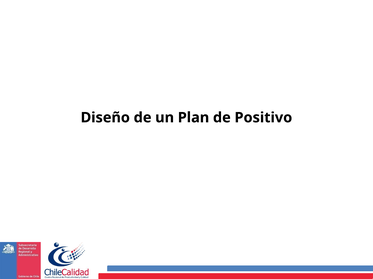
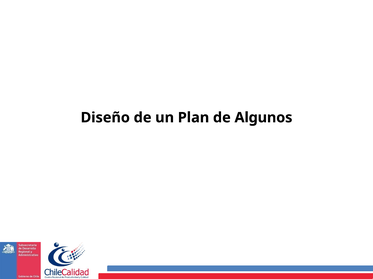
Positivo: Positivo -> Algunos (263, 118)
